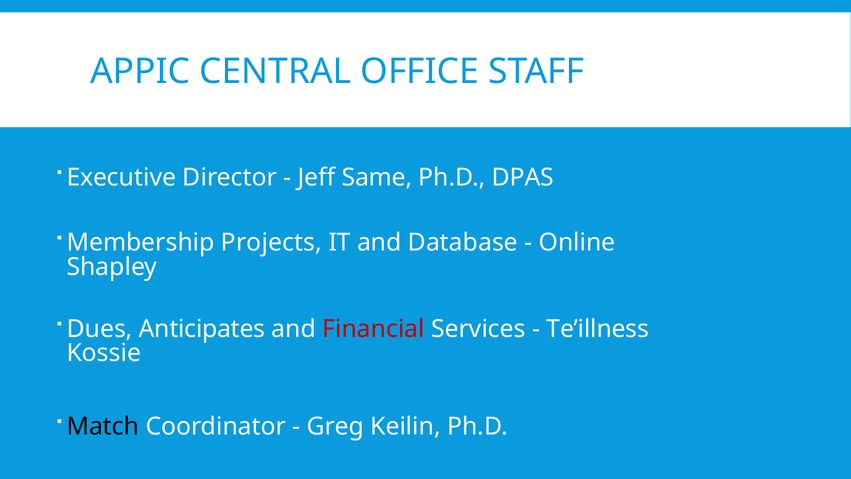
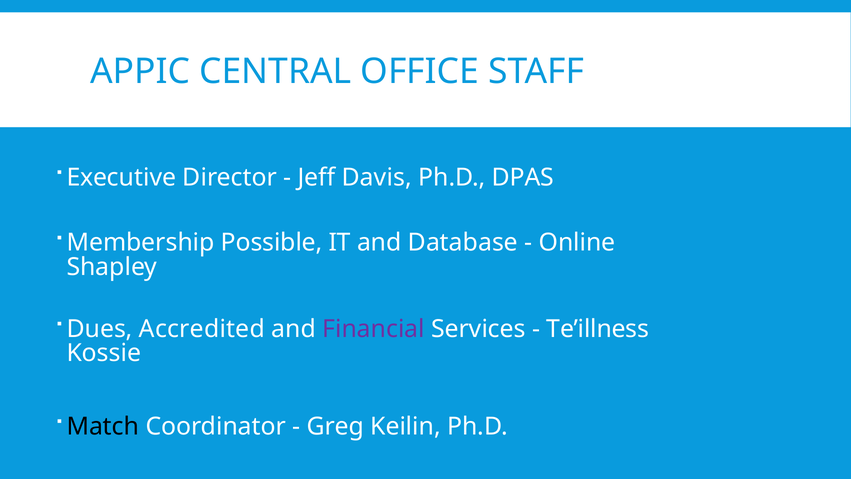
Same: Same -> Davis (377, 177)
Projects: Projects -> Possible (272, 243)
Anticipates: Anticipates -> Accredited (202, 329)
Financial colour: red -> purple (374, 329)
